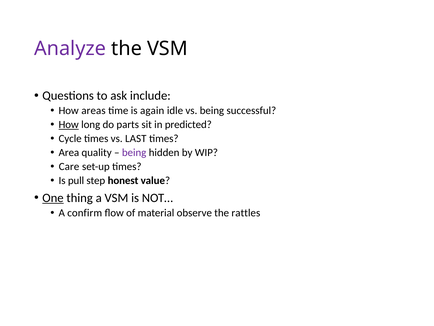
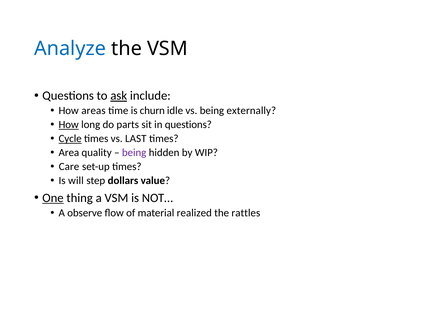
Analyze colour: purple -> blue (70, 49)
ask underline: none -> present (119, 96)
again: again -> churn (152, 111)
successful: successful -> externally (251, 111)
in predicted: predicted -> questions (188, 125)
Cycle underline: none -> present (70, 138)
pull: pull -> will (76, 180)
honest: honest -> dollars (123, 180)
confirm: confirm -> observe (85, 213)
observe: observe -> realized (194, 213)
